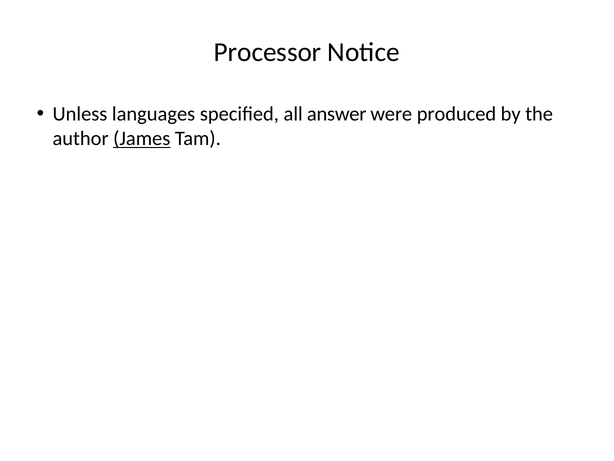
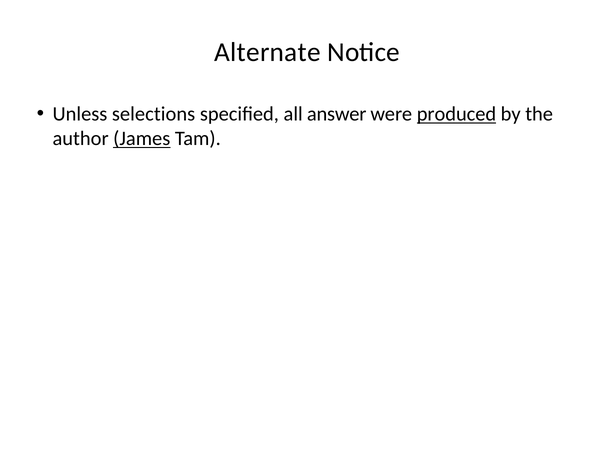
Processor: Processor -> Alternate (267, 52)
languages: languages -> selections (154, 114)
produced underline: none -> present (456, 114)
